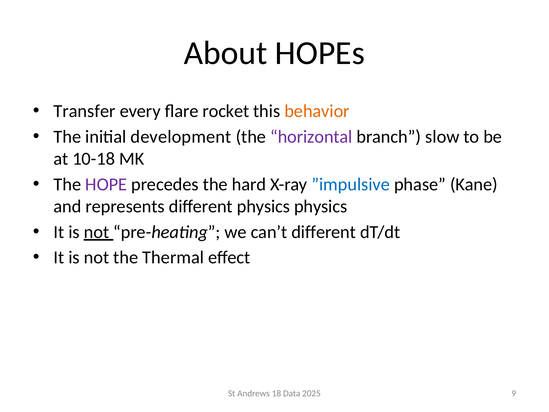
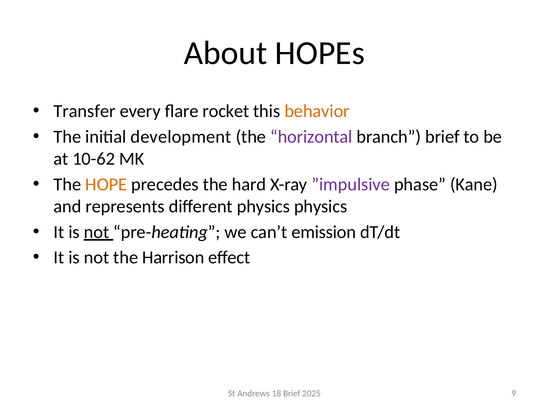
branch slow: slow -> brief (442, 137)
10-18: 10-18 -> 10-62 (94, 159)
HOPE colour: purple -> orange (106, 184)
”impulsive colour: blue -> purple (351, 184)
can’t different: different -> emission (324, 232)
Thermal: Thermal -> Harrison (173, 257)
18 Data: Data -> Brief (292, 393)
